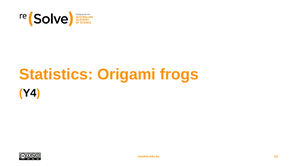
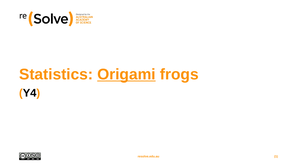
Origami underline: none -> present (126, 74)
